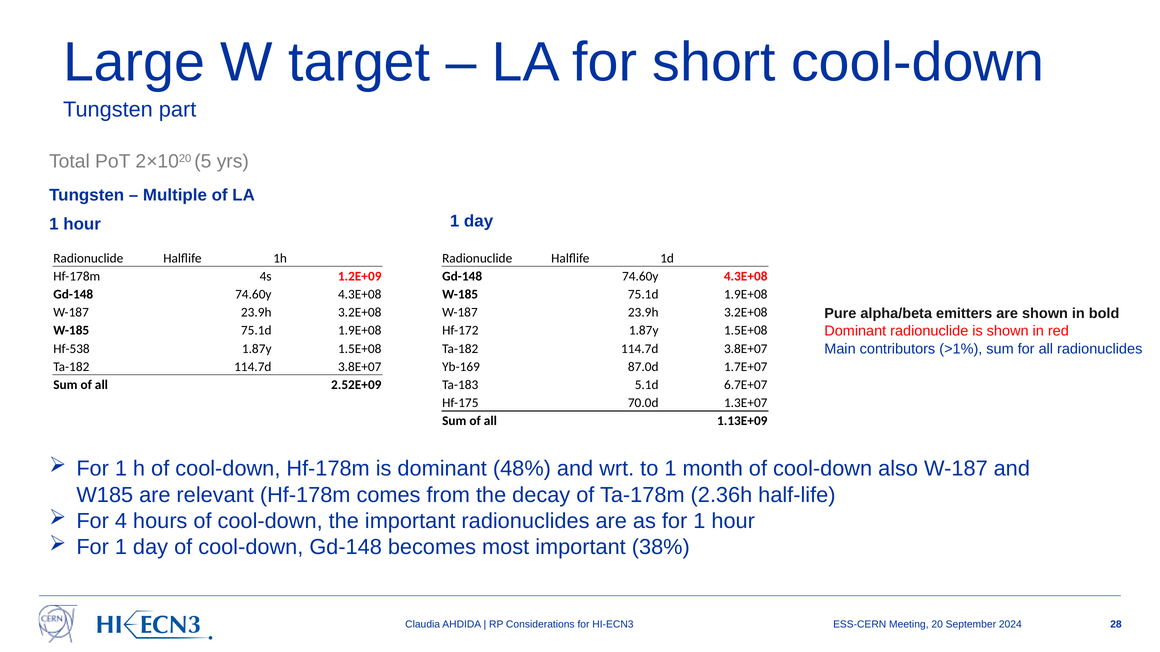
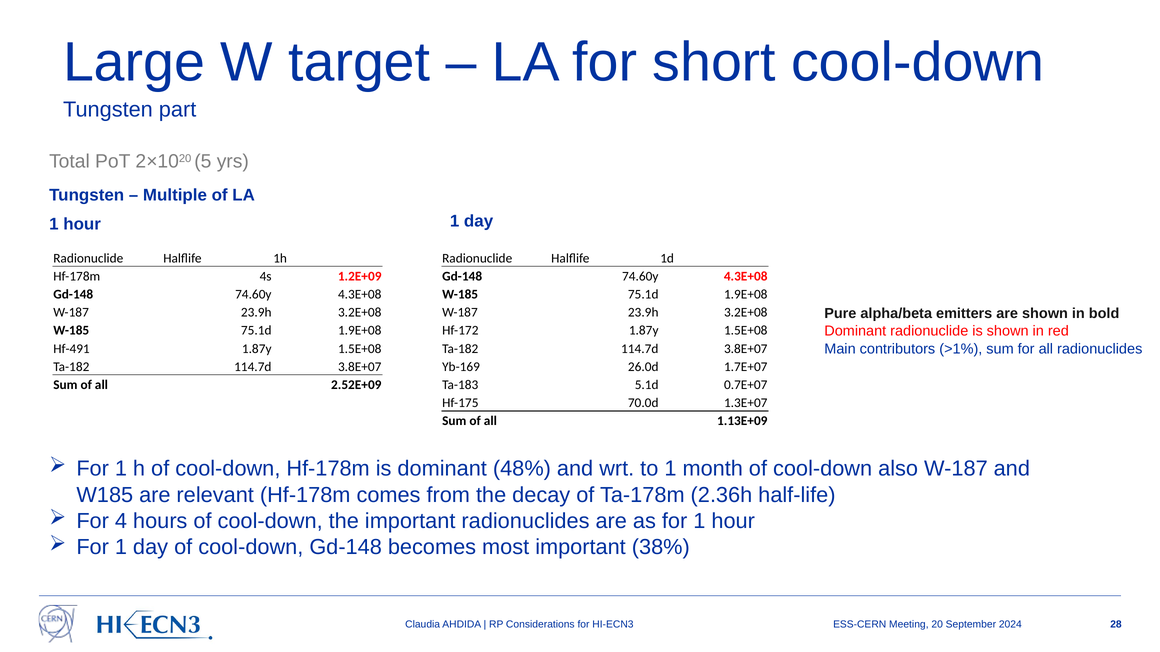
Hf-538: Hf-538 -> Hf-491 (71, 349)
87.0d: 87.0d -> 26.0d (643, 367)
6.7E+07: 6.7E+07 -> 0.7E+07 (746, 385)
